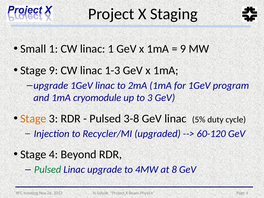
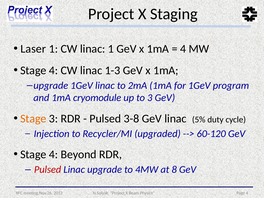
Small: Small -> Laser (33, 49)
9: 9 -> 4 (183, 49)
9: 9 -> 4 (53, 70)
Pulsed colour: green -> red (48, 170)
